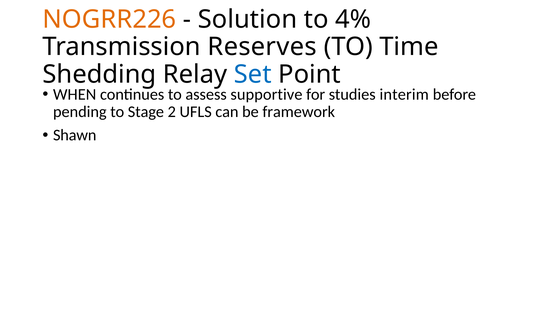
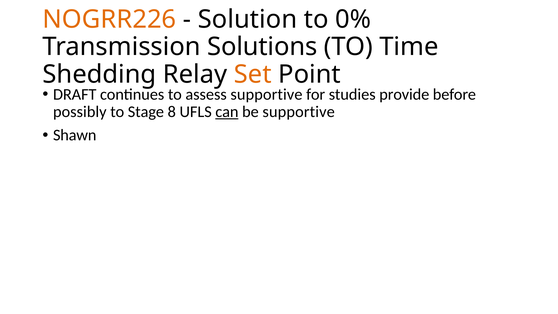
4%: 4% -> 0% (353, 19)
Reserves: Reserves -> Solutions (262, 47)
Set colour: blue -> orange (253, 74)
WHEN: WHEN -> DRAFT (75, 94)
interim: interim -> provide (404, 94)
pending: pending -> possibly (80, 112)
2: 2 -> 8 (172, 112)
can underline: none -> present (227, 112)
be framework: framework -> supportive (299, 112)
